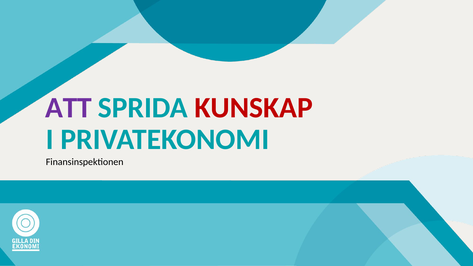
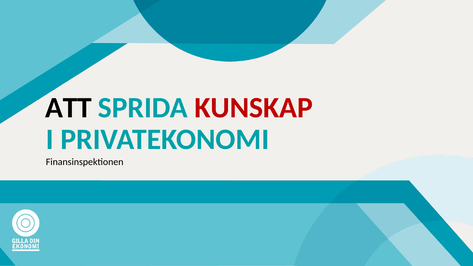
ATT colour: purple -> black (69, 108)
